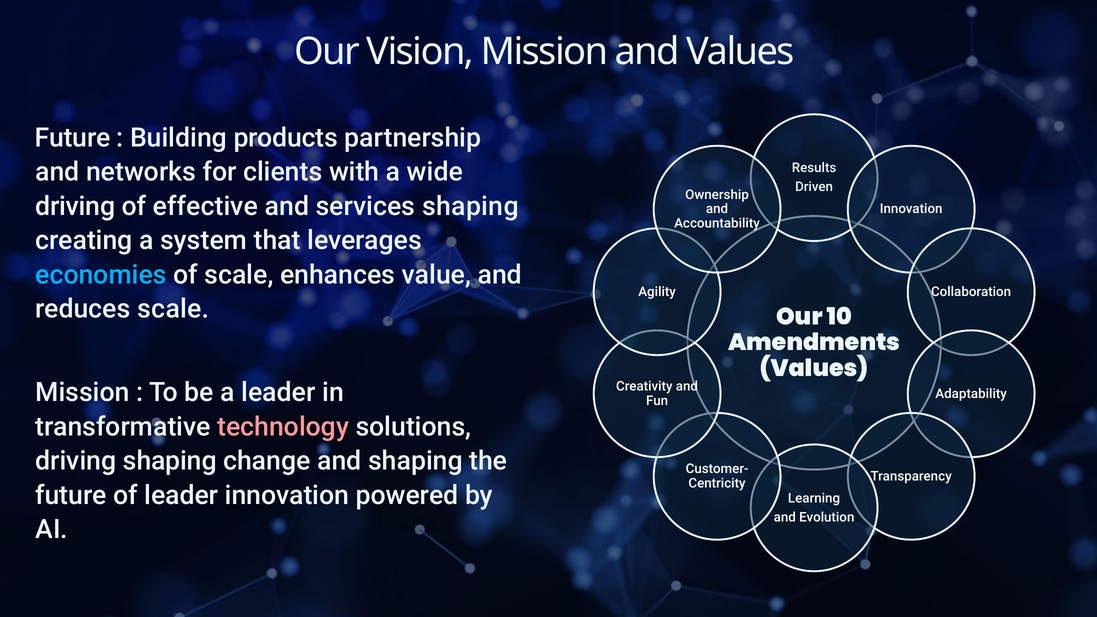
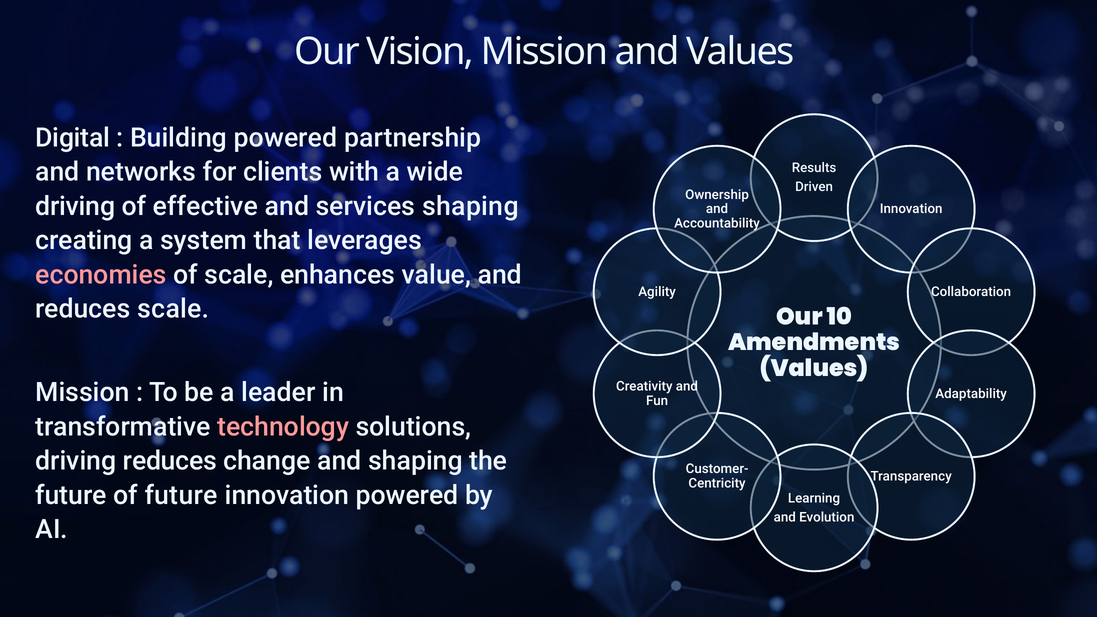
Future: Future -> Digital (73, 138)
Building products: products -> powered (286, 138)
economies colour: light blue -> pink (101, 275)
driving shaping: shaping -> reduces (170, 461)
of leader: leader -> future (181, 495)
